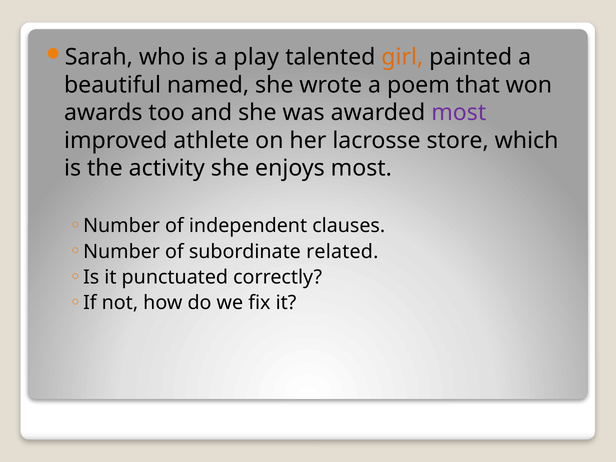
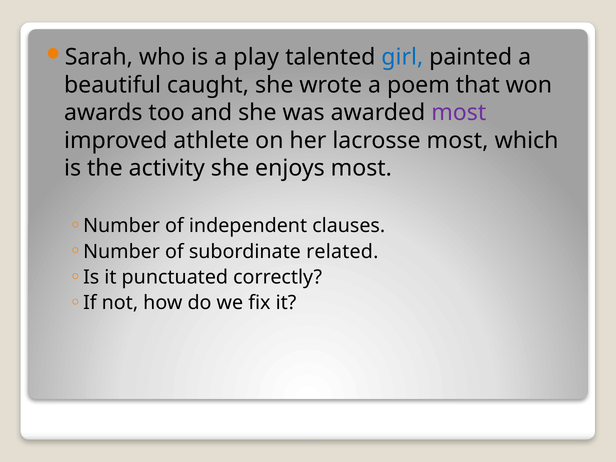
girl colour: orange -> blue (402, 57)
named: named -> caught (208, 85)
lacrosse store: store -> most (458, 141)
